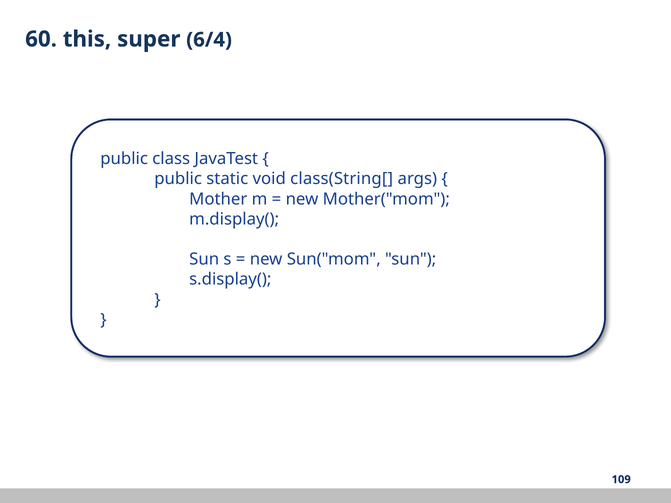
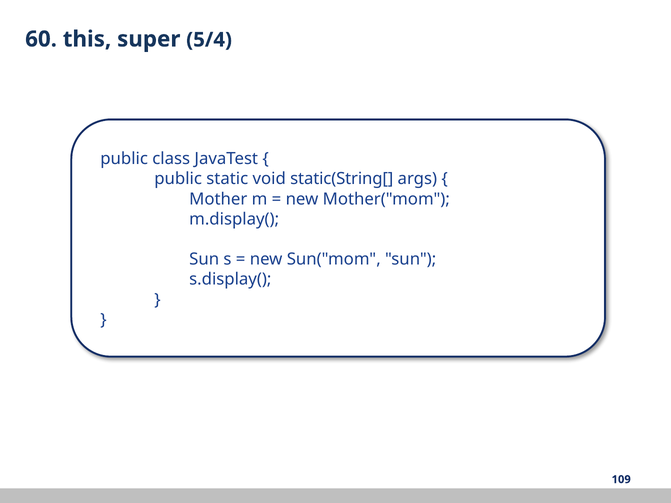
6/4: 6/4 -> 5/4 (209, 40)
class(String[: class(String[ -> static(String[ (342, 179)
